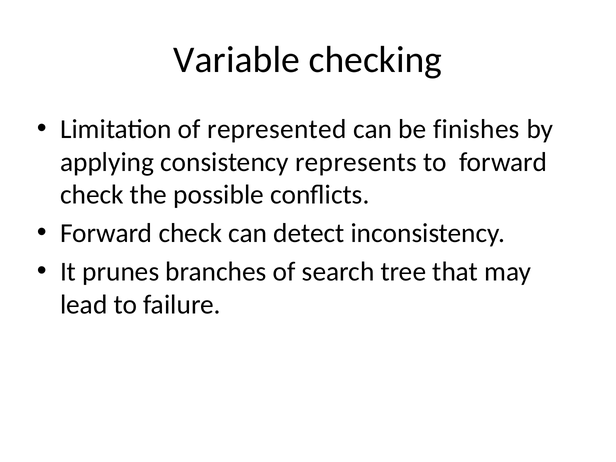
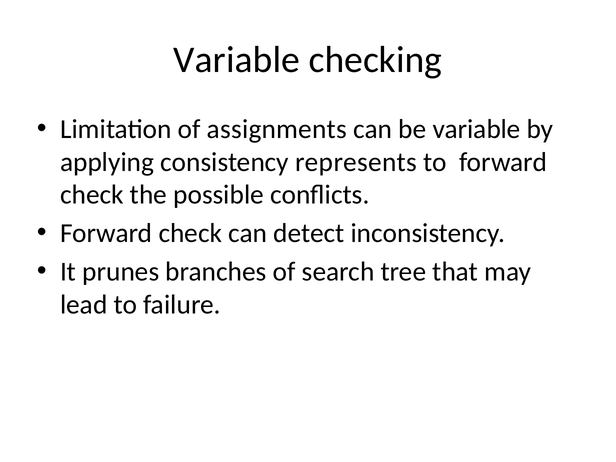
represented: represented -> assignments (277, 129)
be finishes: finishes -> variable (477, 129)
